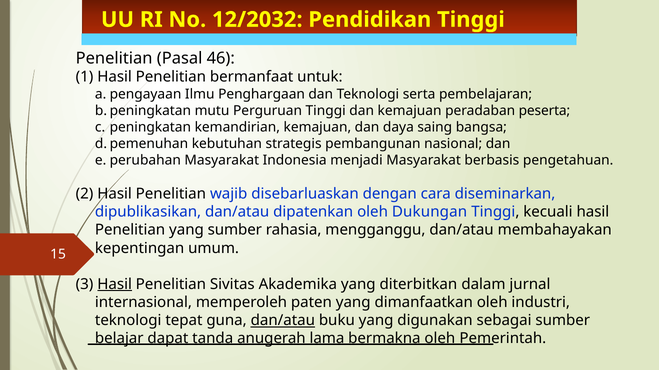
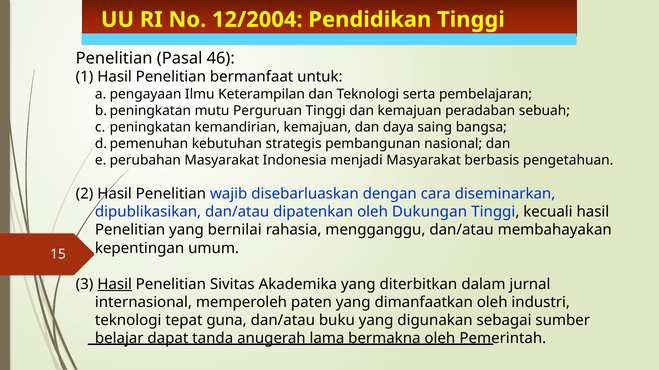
12/2032: 12/2032 -> 12/2004 (257, 20)
Penghargaan: Penghargaan -> Keterampilan (262, 94)
peserta: peserta -> sebuah (544, 111)
yang sumber: sumber -> bernilai (235, 230)
dan/atau underline: present -> none (283, 321)
